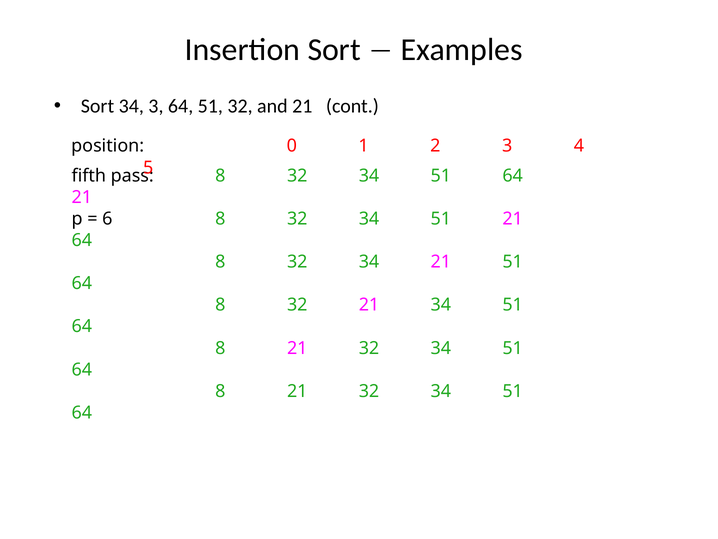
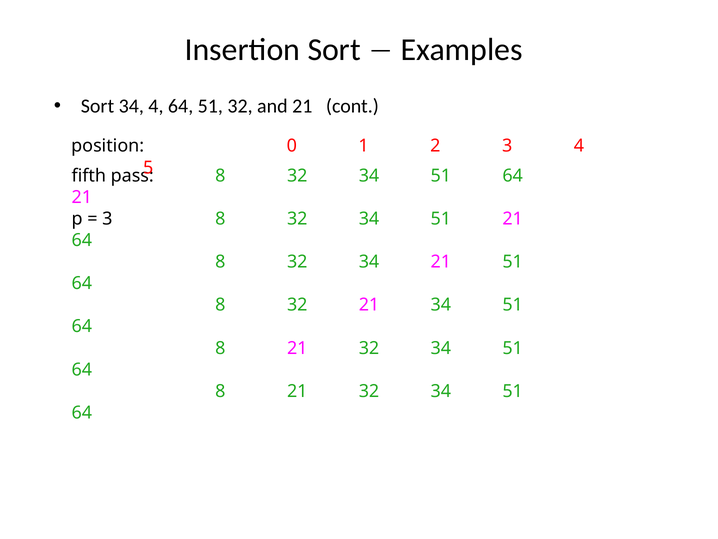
34 3: 3 -> 4 (156, 106)
6: 6 -> 3 (107, 219)
